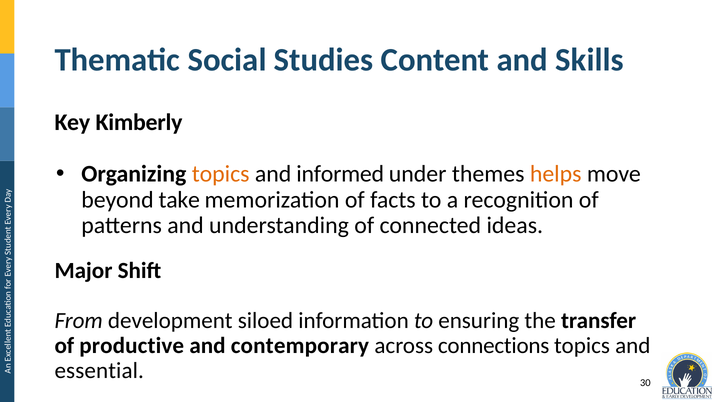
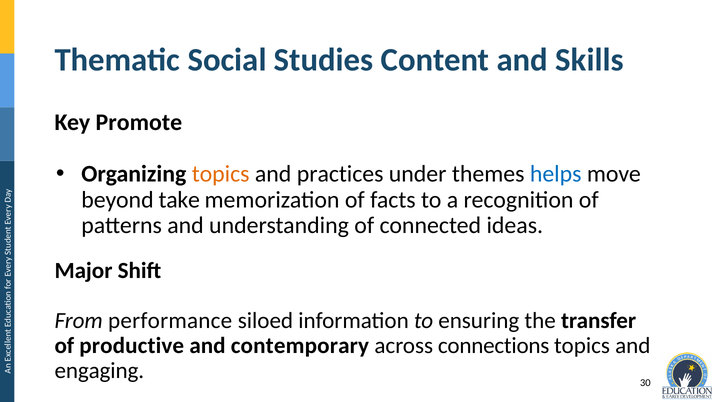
Kimberly: Kimberly -> Promote (139, 122)
informed: informed -> practices (340, 174)
helps colour: orange -> blue (556, 174)
development: development -> performance (170, 321)
essential: essential -> engaging (99, 371)
